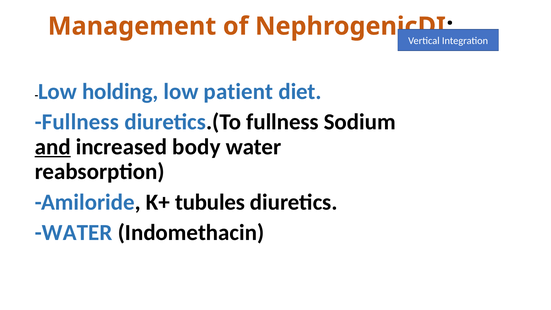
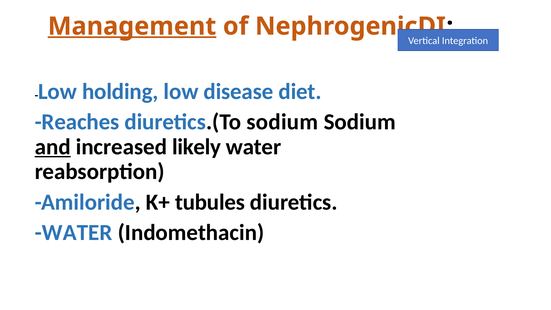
Management underline: none -> present (132, 26)
patient: patient -> disease (238, 91)
Fullness: Fullness -> Reaches (77, 122)
diuretics.(To fullness: fullness -> sodium (282, 122)
body: body -> likely (197, 147)
